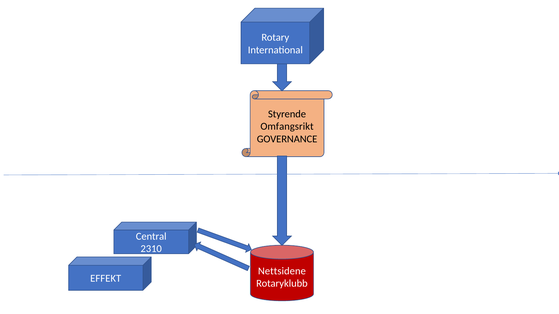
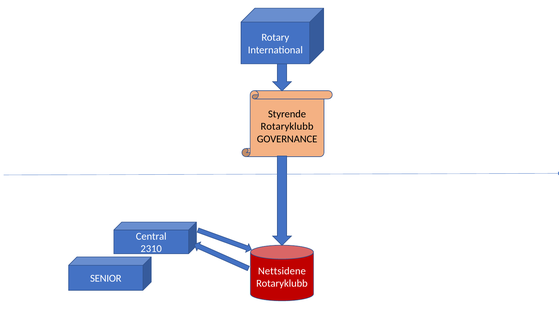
Omfangsrikt: Omfangsrikt -> Rotaryklubb (287, 127)
EFFEKT: EFFEKT -> SENIOR (106, 279)
